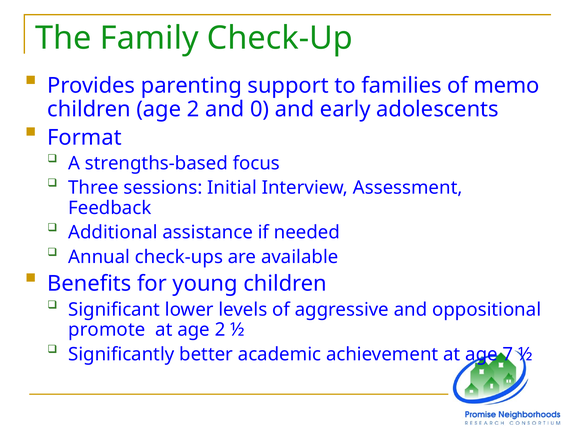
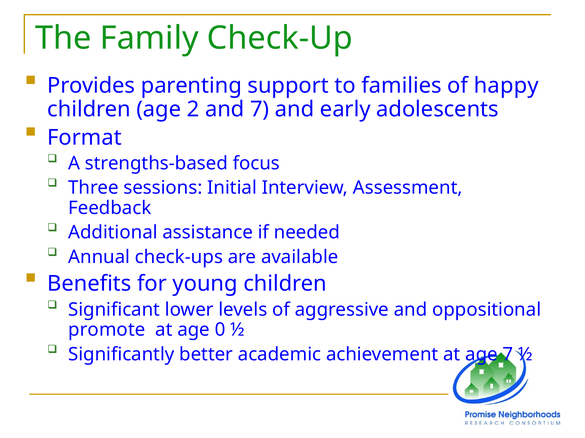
memo: memo -> happy (506, 86)
and 0: 0 -> 7 (260, 110)
at age 2: 2 -> 0 (220, 330)
